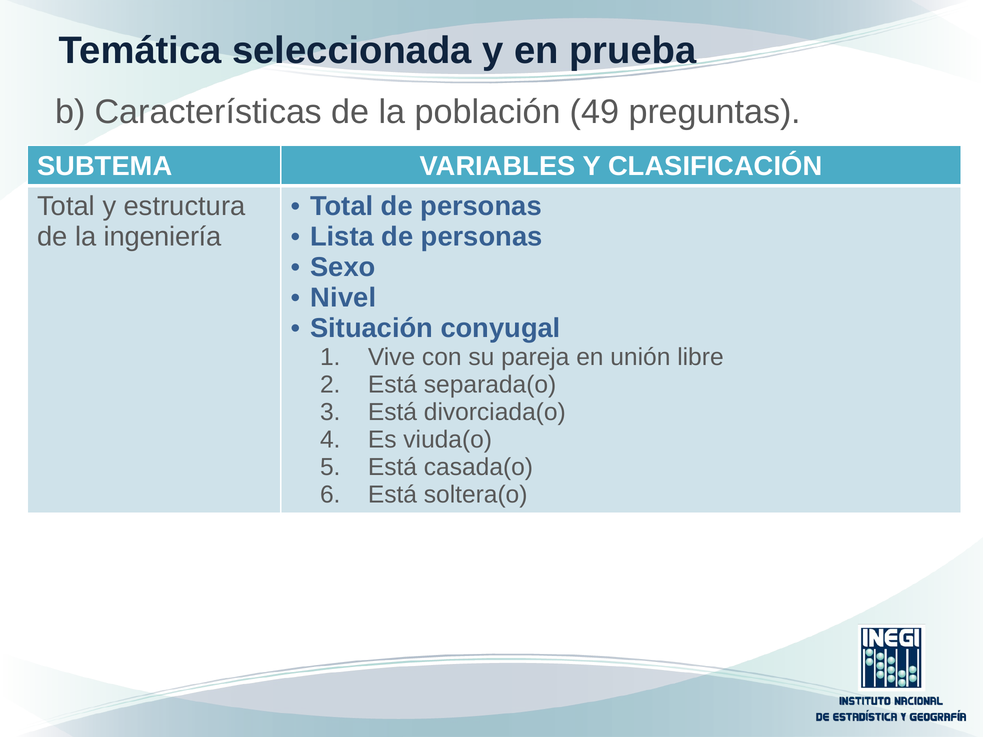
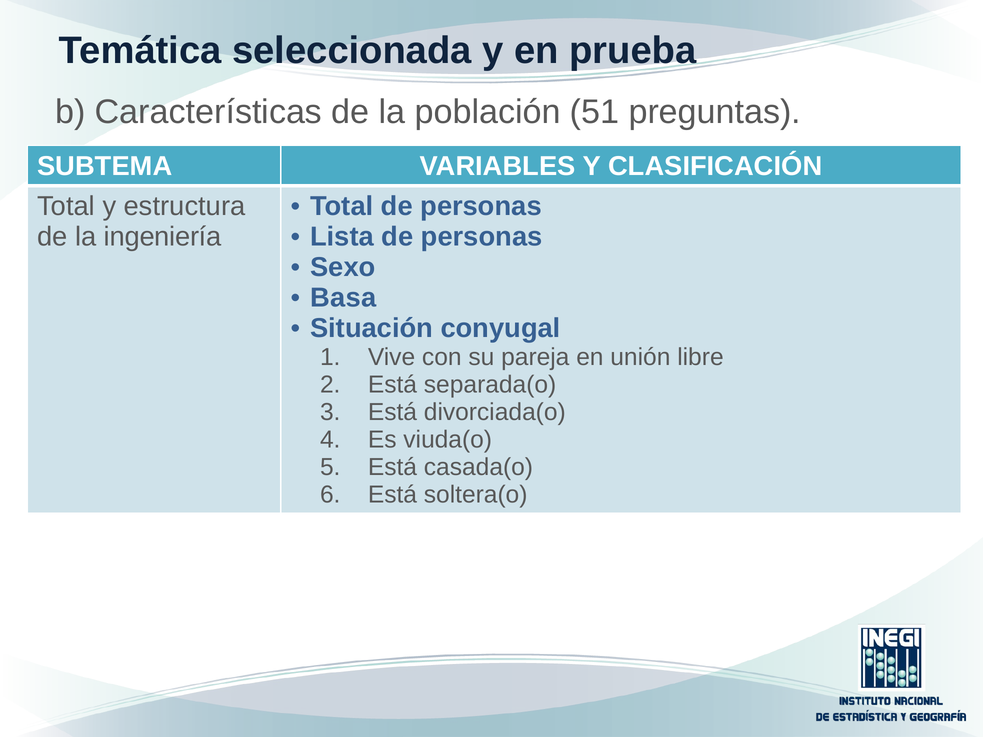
49: 49 -> 51 (595, 112)
Nivel: Nivel -> Basa (343, 298)
